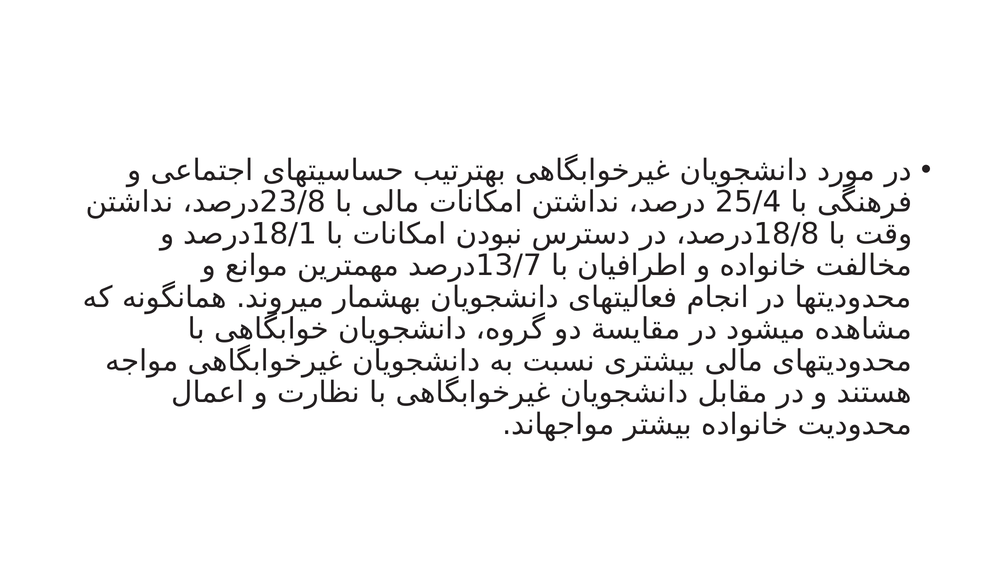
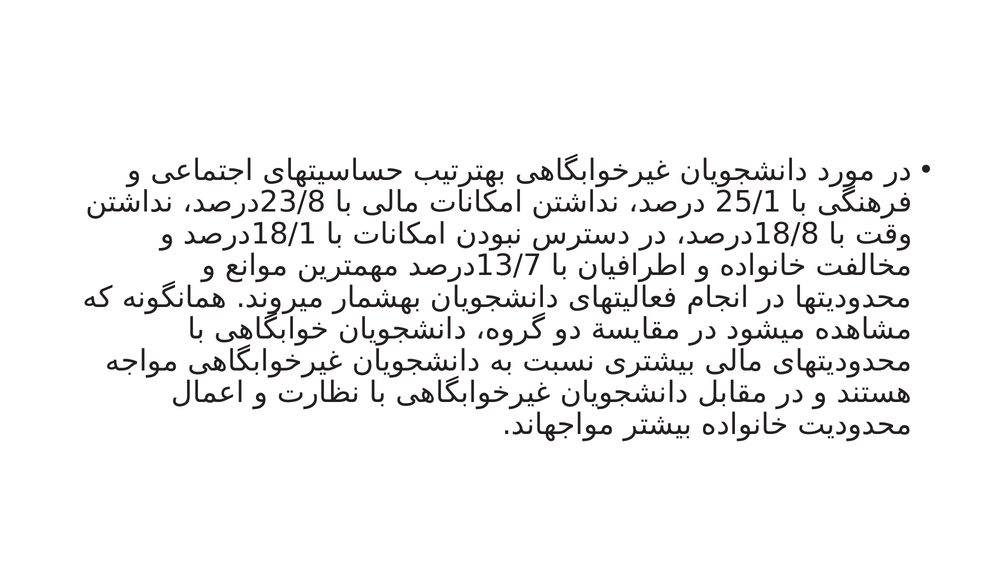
25/4: 25/4 -> 25/1 (748, 202)
